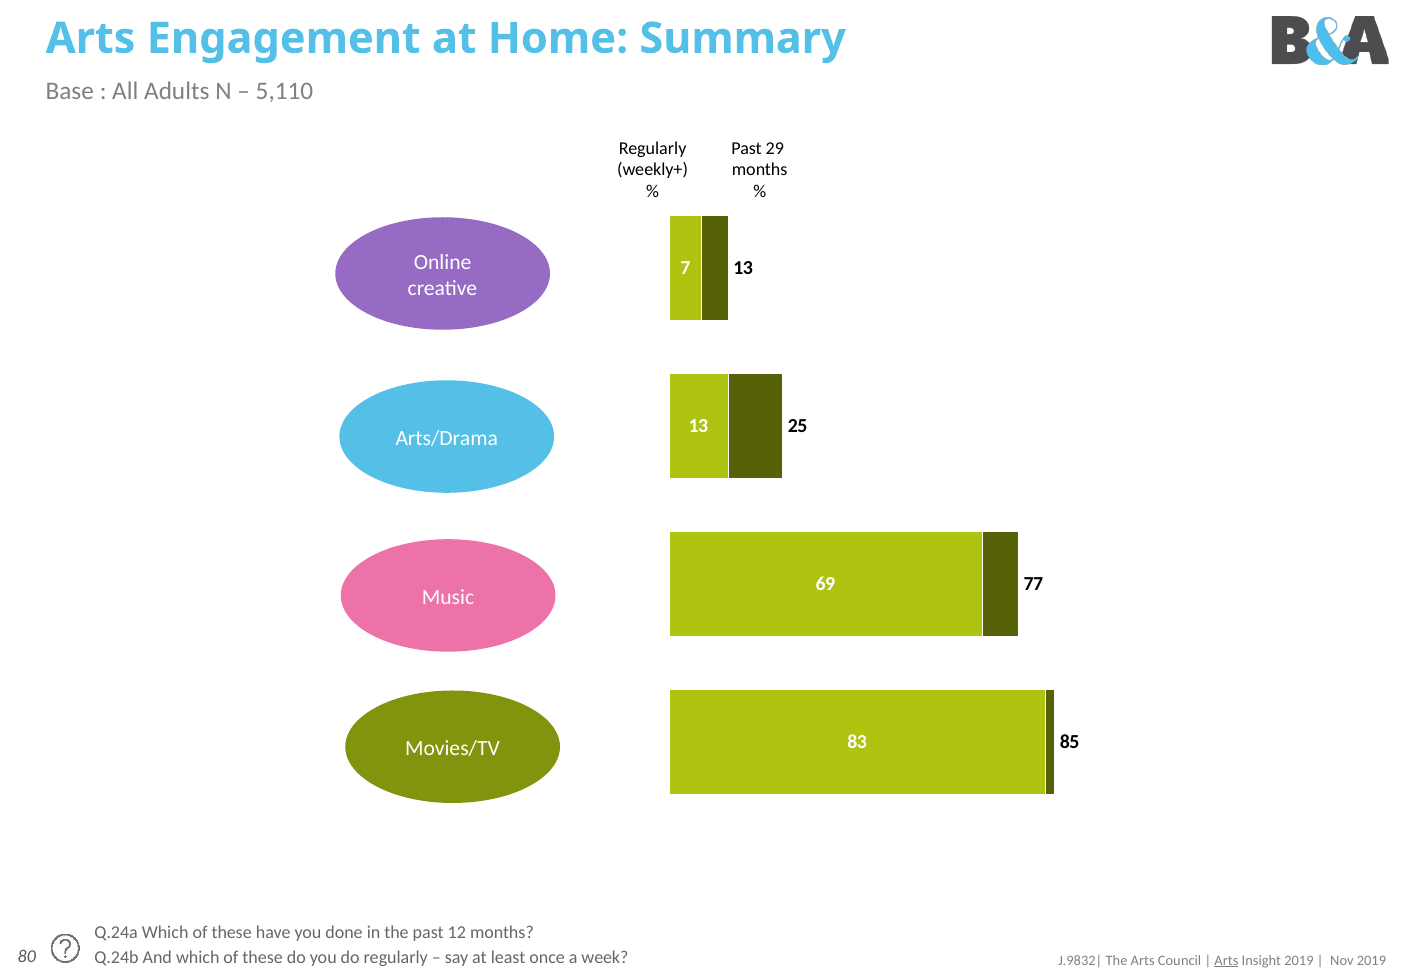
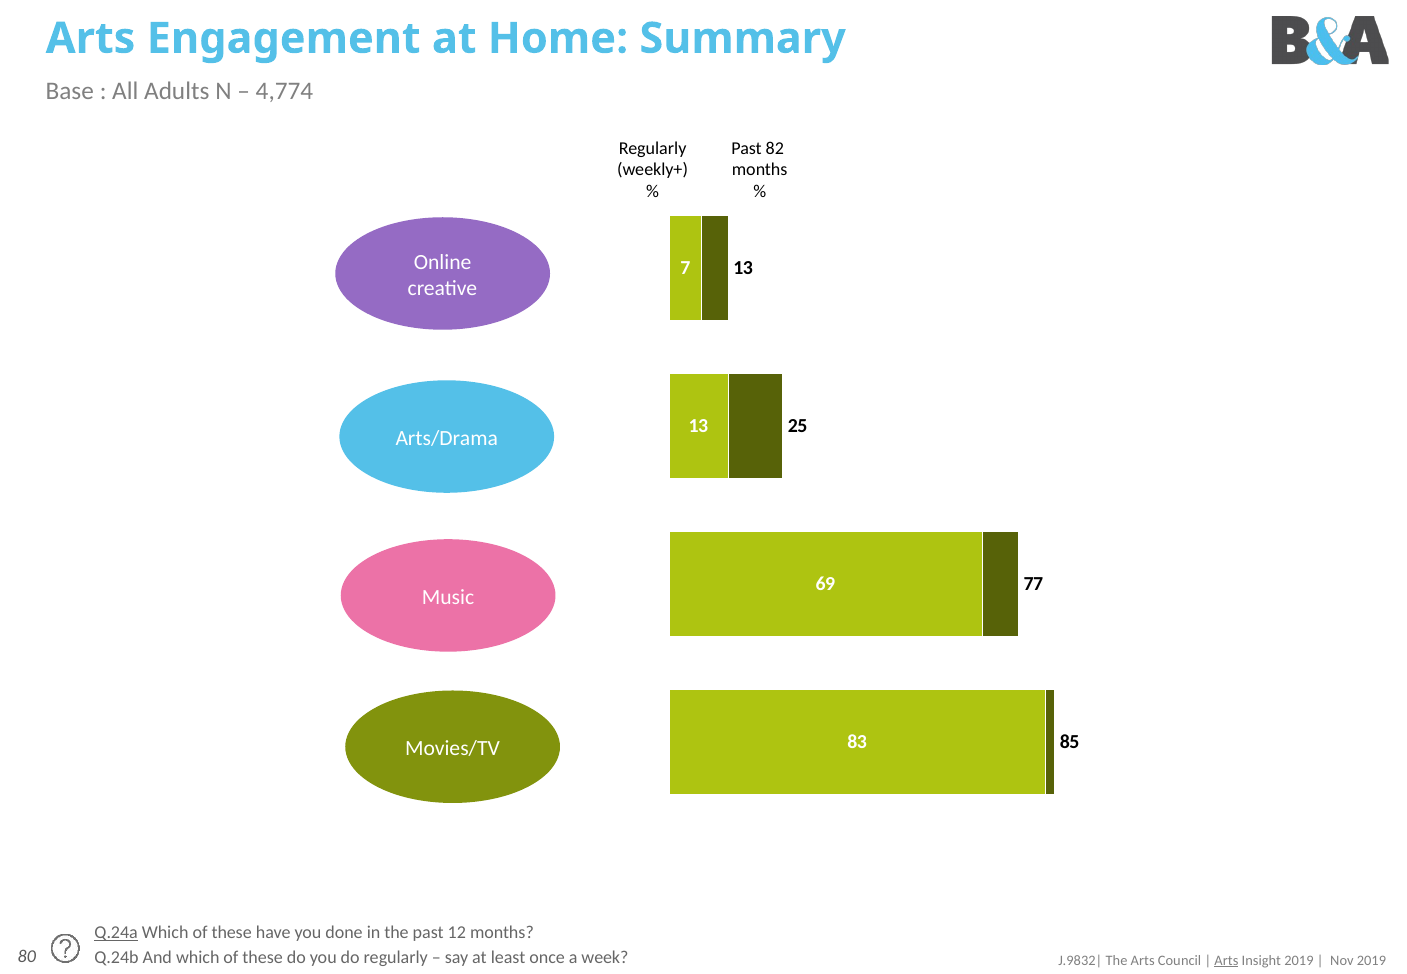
5,110: 5,110 -> 4,774 (284, 91)
29: 29 -> 82 (775, 148)
Q.24a underline: none -> present (116, 933)
